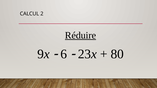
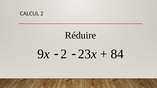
Réduire underline: present -> none (81, 35)
6: 6 -> 2 (64, 54)
80: 80 -> 84 (117, 54)
